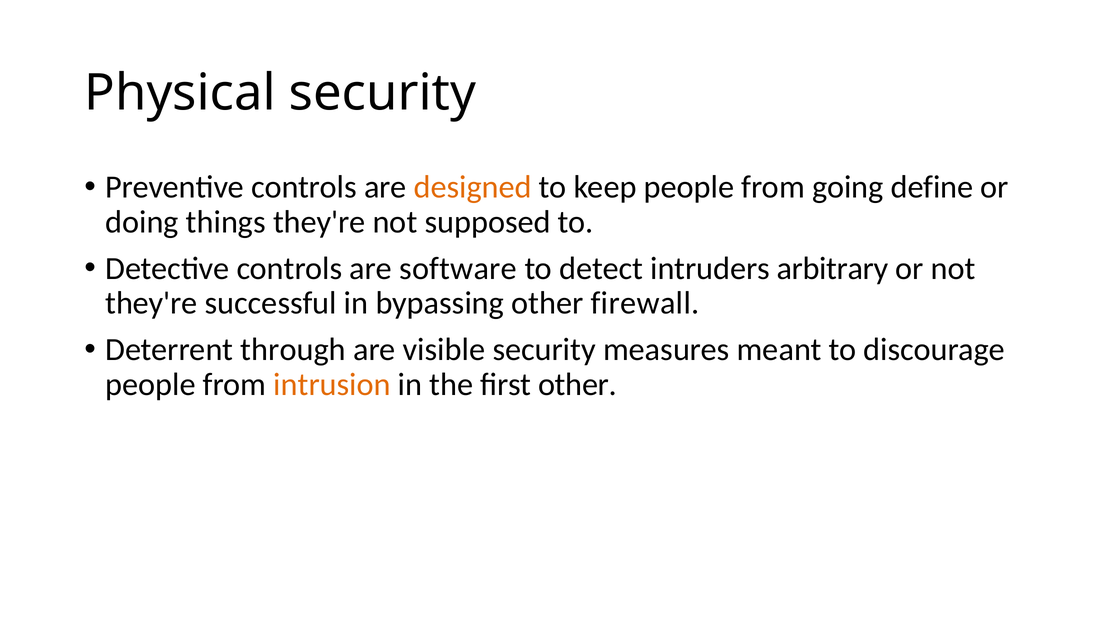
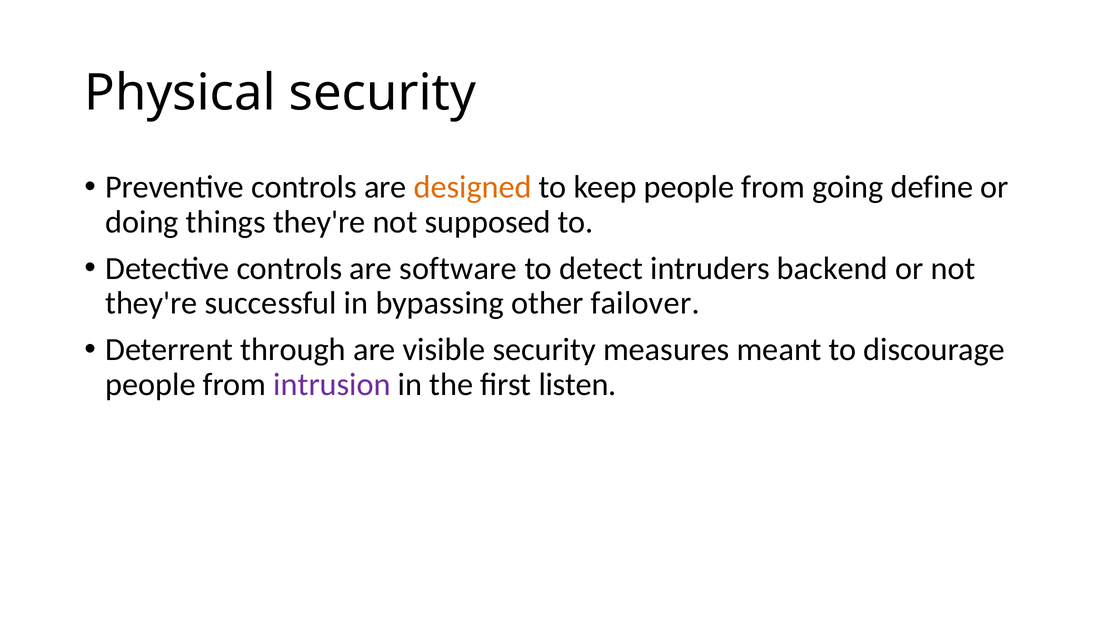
arbitrary: arbitrary -> backend (832, 269)
firewall: firewall -> failover (645, 303)
intrusion colour: orange -> purple (332, 385)
first other: other -> listen (578, 385)
